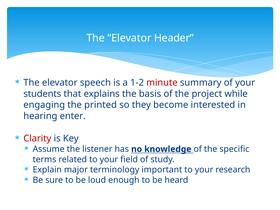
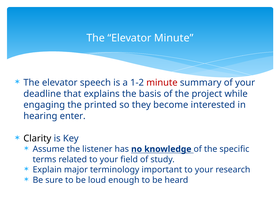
Elevator Header: Header -> Minute (174, 38)
students: students -> deadline (42, 94)
Clarity colour: red -> black (37, 138)
